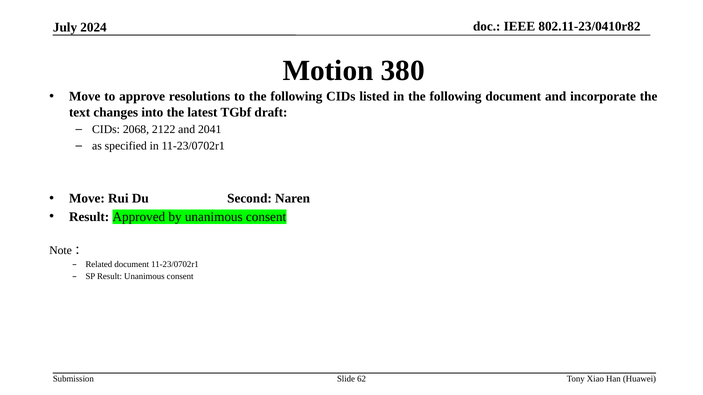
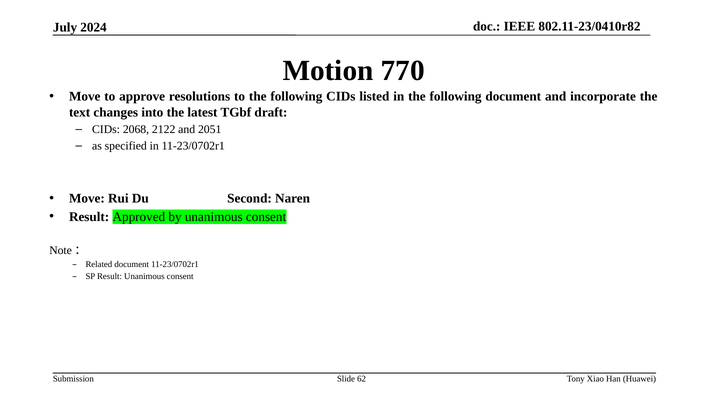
380: 380 -> 770 (403, 71)
2041: 2041 -> 2051 (210, 130)
